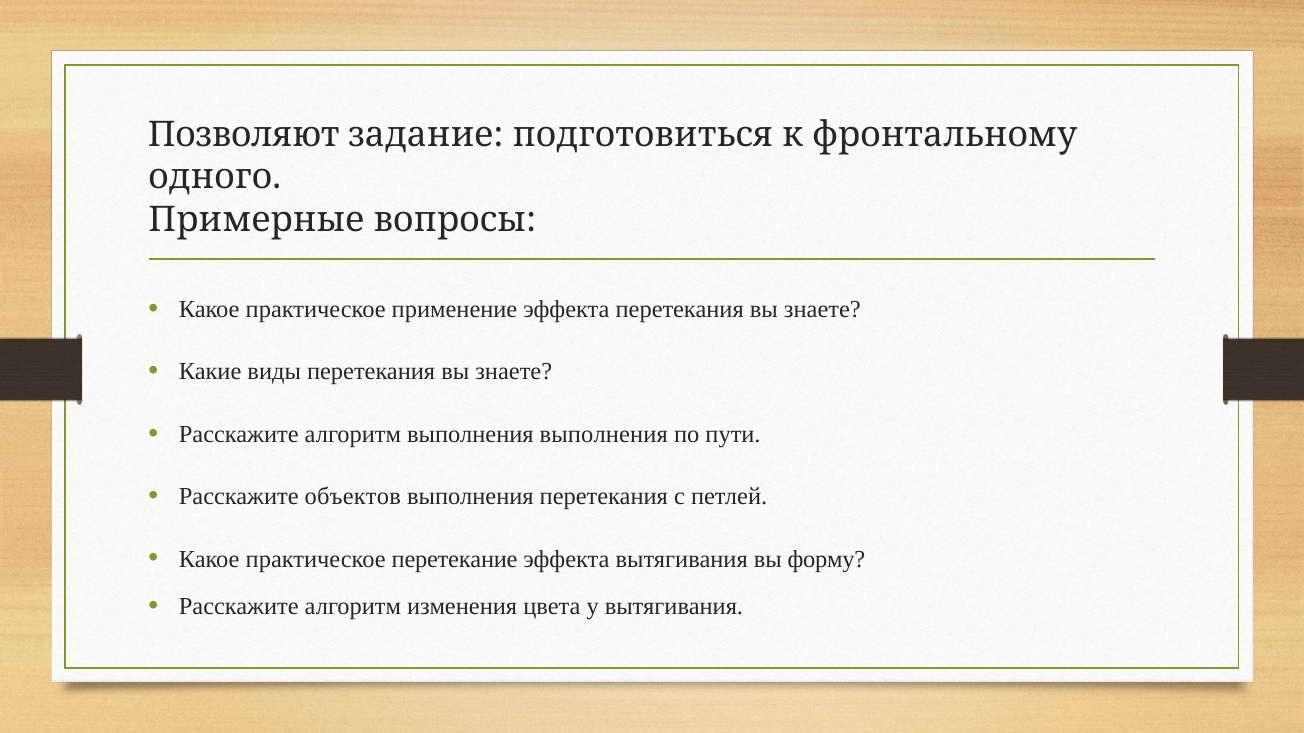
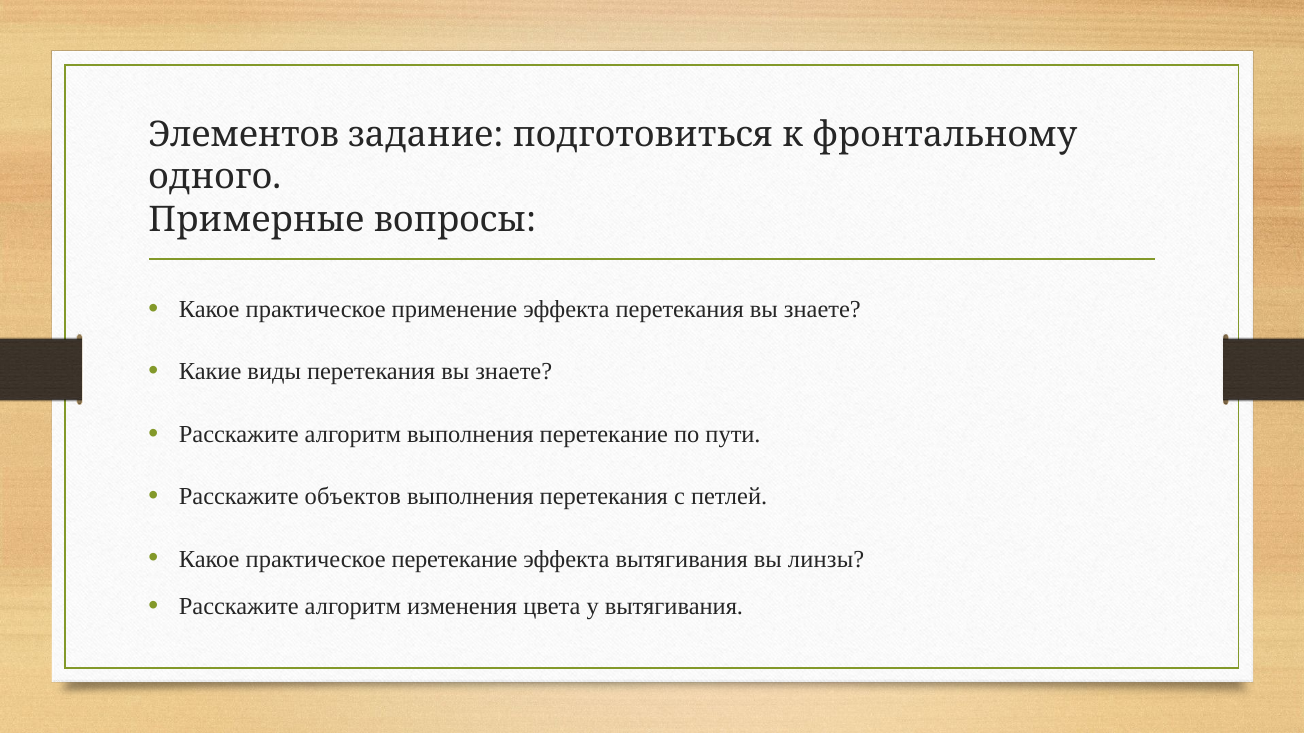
Позволяют: Позволяют -> Элементов (244, 135)
выполнения выполнения: выполнения -> перетекание (604, 434)
форму: форму -> линзы (826, 559)
